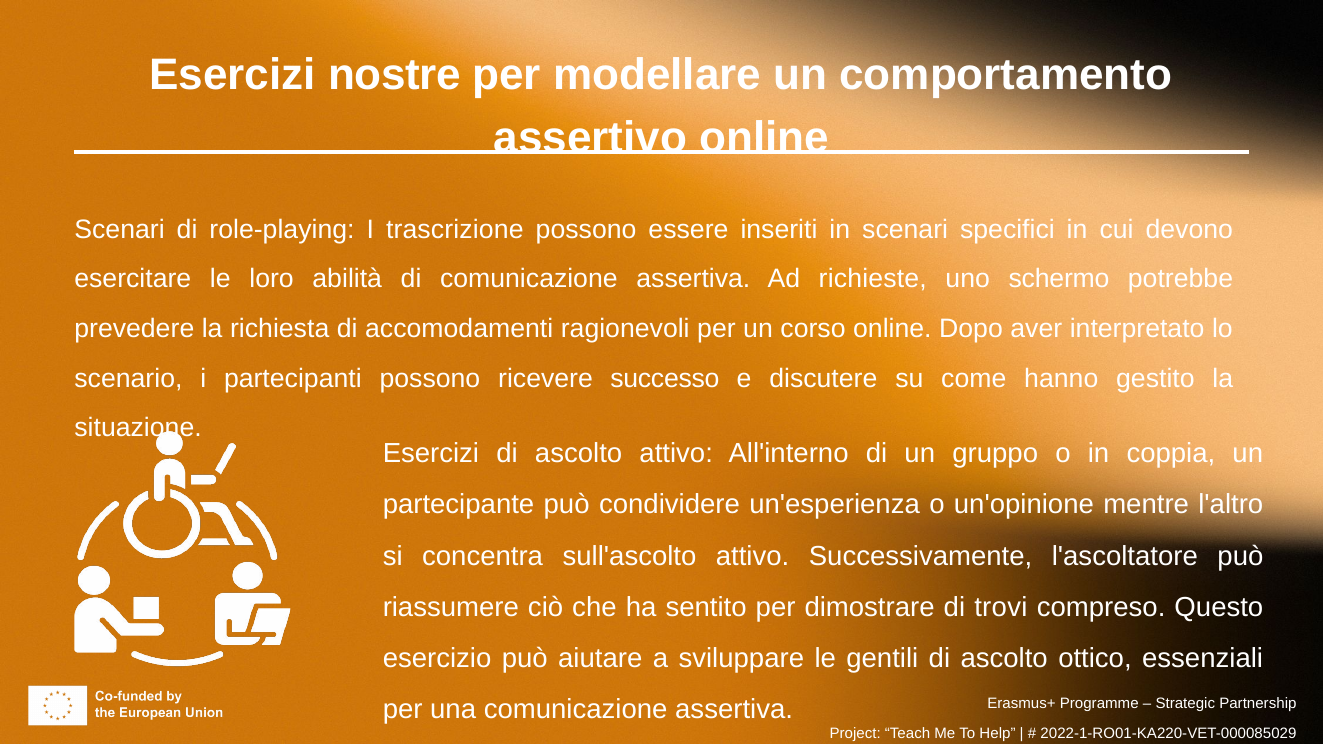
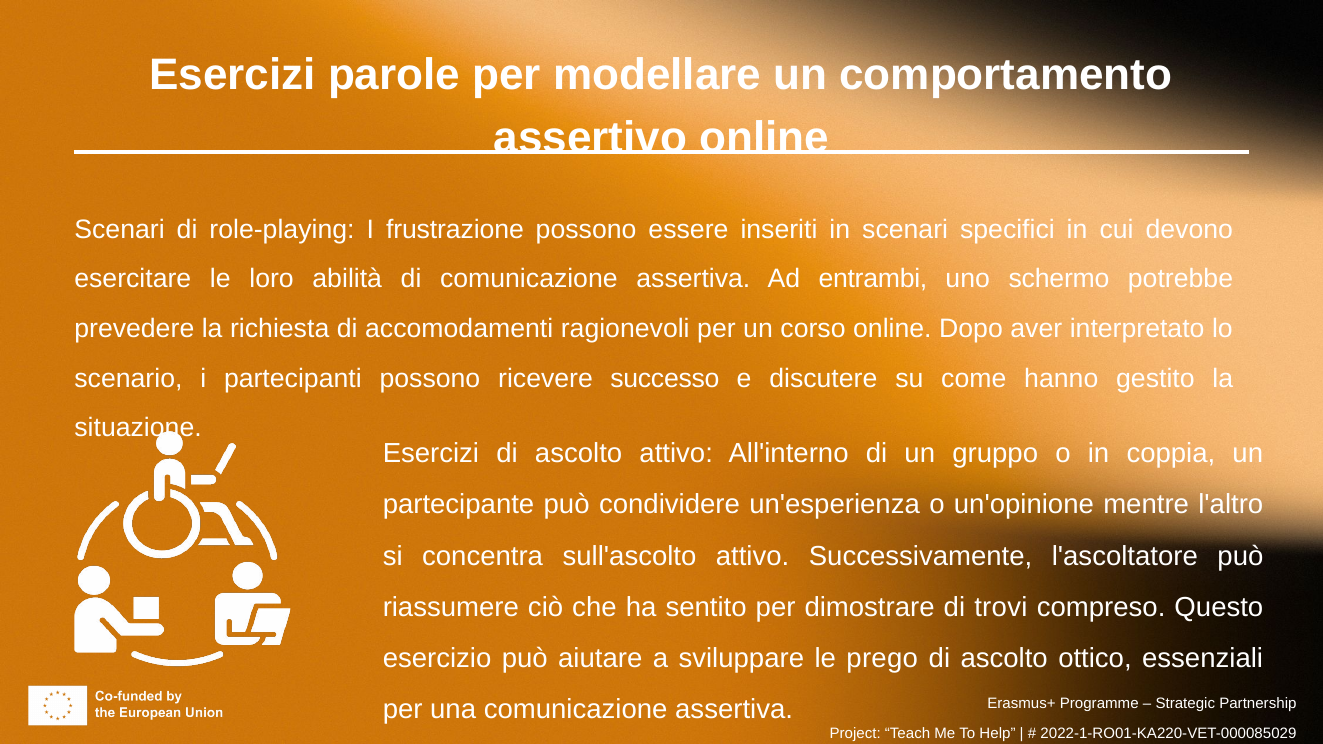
nostre: nostre -> parole (394, 75)
trascrizione: trascrizione -> frustrazione (455, 230)
richieste: richieste -> entrambi (873, 279)
gentili: gentili -> prego (882, 659)
